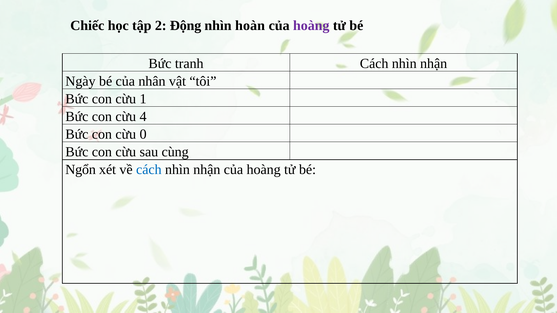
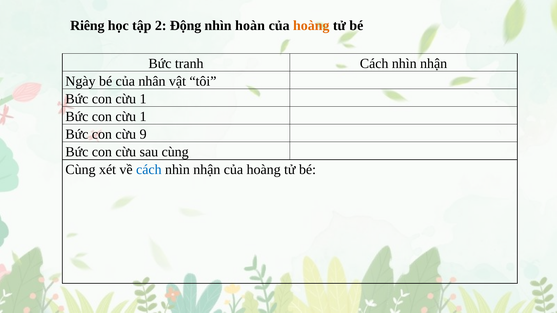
Chiếc: Chiếc -> Riêng (87, 26)
hoàng colour: purple -> orange (311, 26)
4: 4 -> 1 (143, 117)
0: 0 -> 9 (143, 134)
Ngổn: Ngổn -> Cùng (80, 170)
